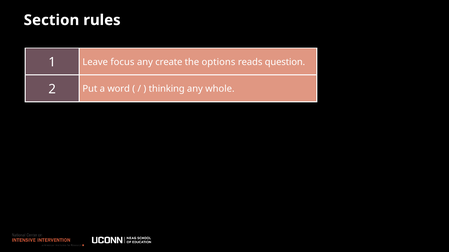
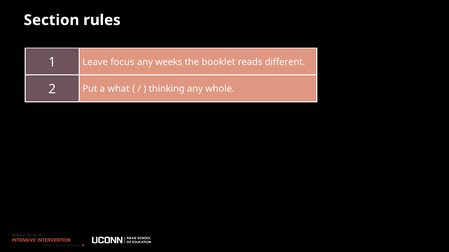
create: create -> weeks (169, 62)
options: options -> booklet (218, 62)
question: question -> different (285, 62)
word: word -> what (119, 89)
